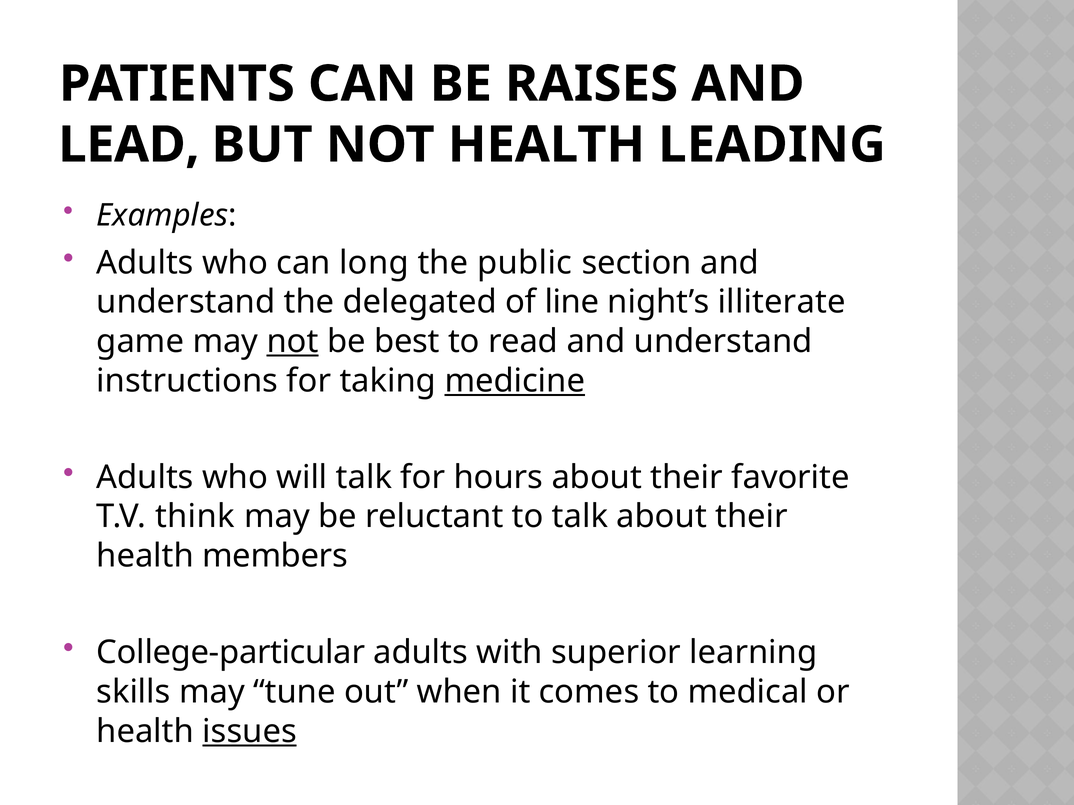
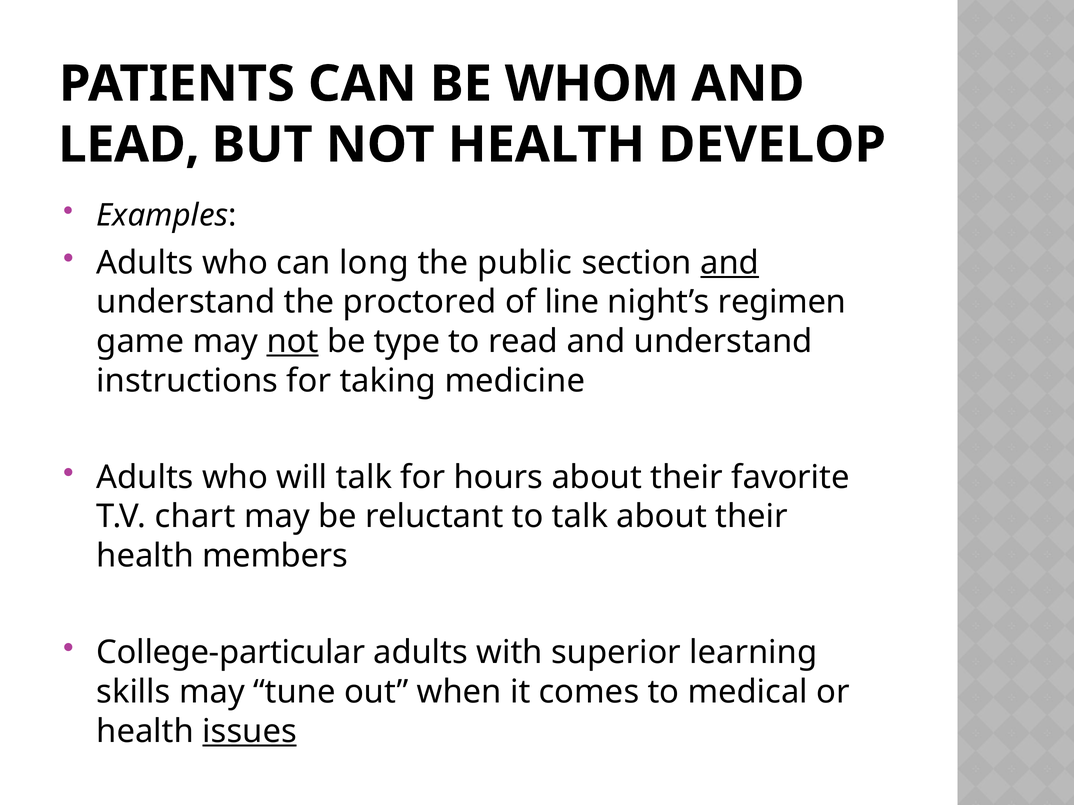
RAISES: RAISES -> WHOM (592, 84)
LEADING: LEADING -> DEVELOP (772, 145)
and underline: none -> present (730, 263)
delegated: delegated -> proctored (420, 302)
illiterate: illiterate -> regimen (782, 302)
best: best -> type (407, 342)
medicine underline: present -> none (515, 381)
think: think -> chart (195, 517)
